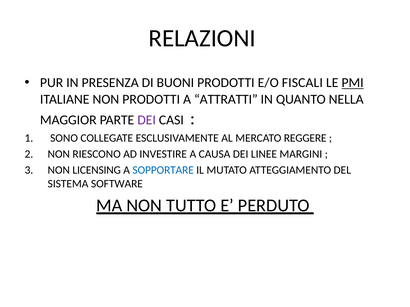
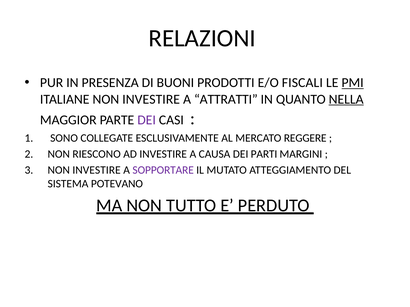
ITALIANE NON PRODOTTI: PRODOTTI -> INVESTIRE (151, 99)
NELLA underline: none -> present (346, 99)
LINEE: LINEE -> PARTI (264, 154)
LICENSING: LICENSING -> INVESTIRE (97, 170)
SOPPORTARE colour: blue -> purple (163, 170)
SOFTWARE: SOFTWARE -> POTEVANO (117, 184)
